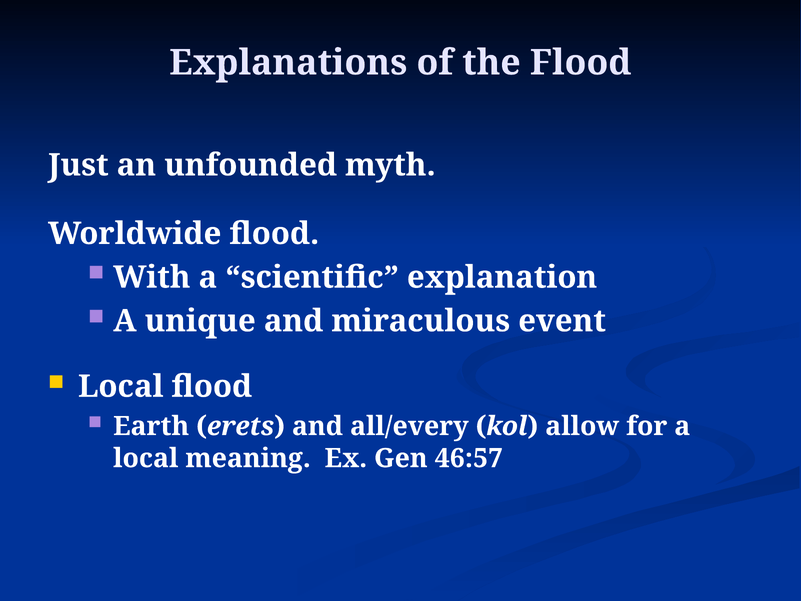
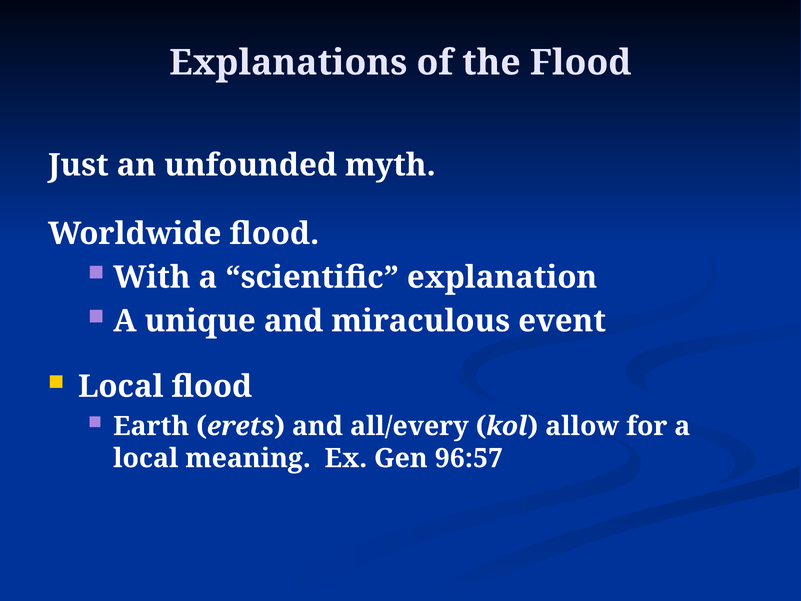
46:57: 46:57 -> 96:57 (469, 458)
